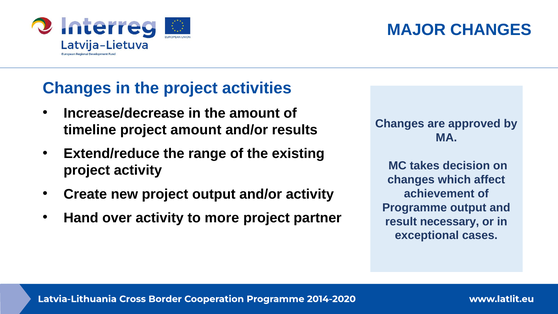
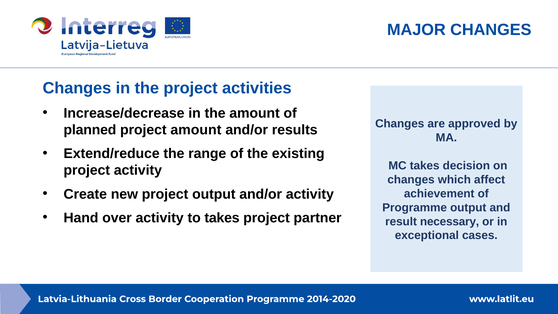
timeline: timeline -> planned (90, 130)
to more: more -> takes (222, 218)
